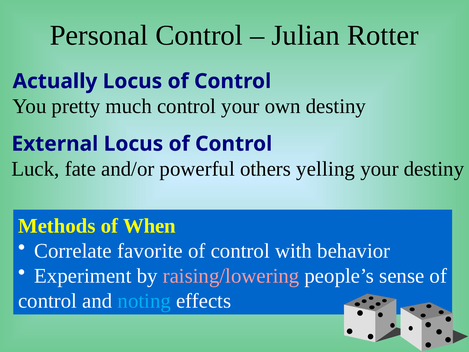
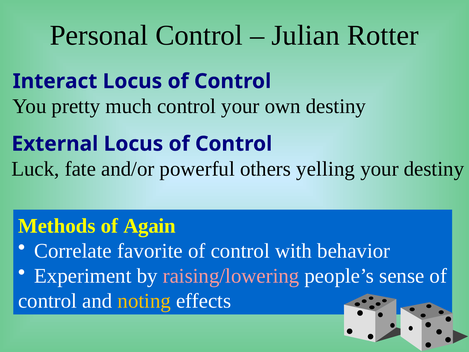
Actually: Actually -> Interact (55, 81)
When: When -> Again (150, 226)
noting colour: light blue -> yellow (144, 301)
